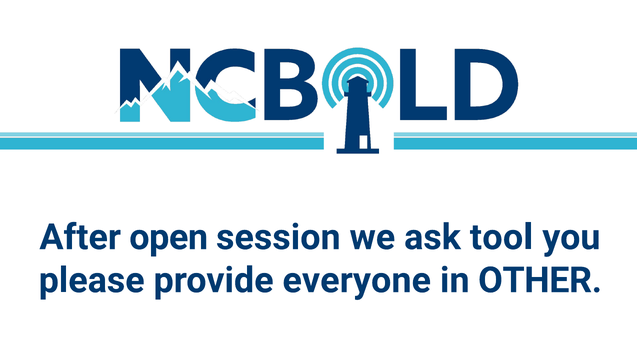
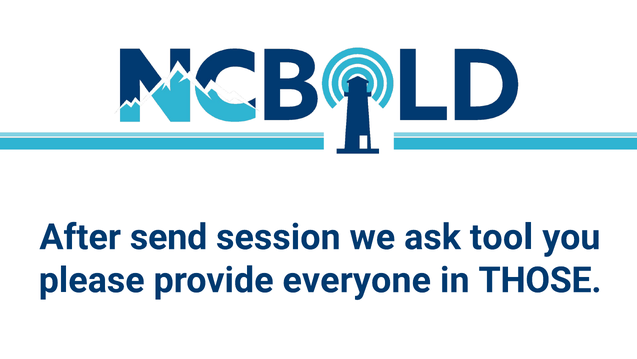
open: open -> send (169, 237)
OTHER: OTHER -> THOSE (540, 280)
